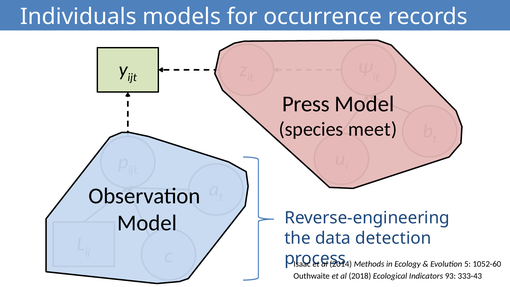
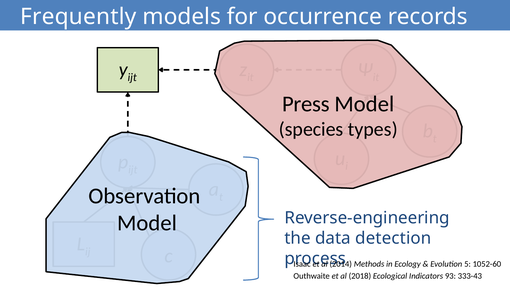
Individuals: Individuals -> Frequently (78, 17)
meet: meet -> types (373, 129)
